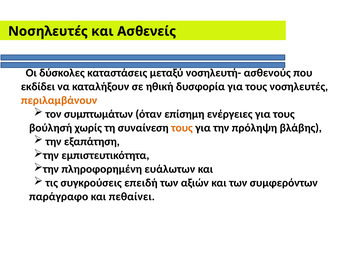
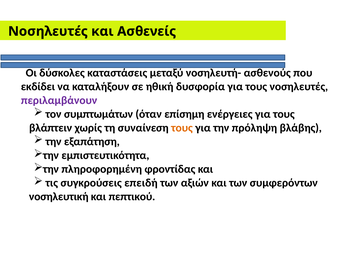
περιλαμβάνουν colour: orange -> purple (59, 100)
βούλησή: βούλησή -> βλάπτειν (51, 128)
ευάλωτων: ευάλωτων -> φροντίδας (170, 169)
παράγραφο: παράγραφο -> νοσηλευτική (59, 197)
πεθαίνει: πεθαίνει -> πεπτικού (132, 197)
